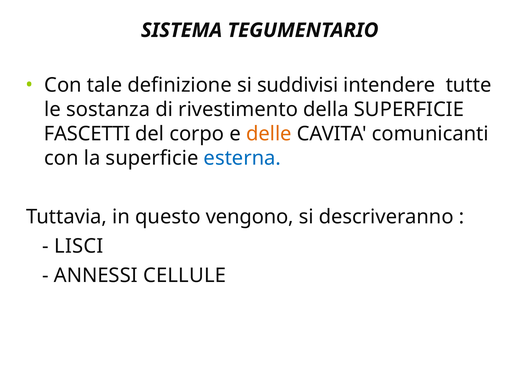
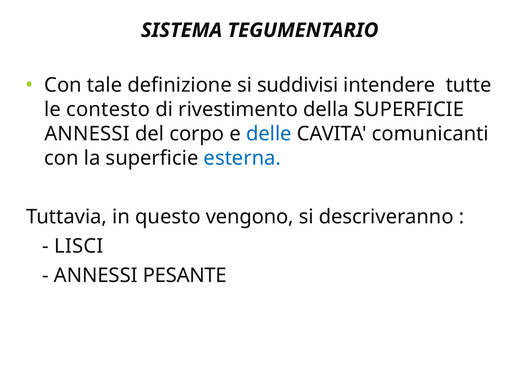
sostanza: sostanza -> contesto (108, 110)
FASCETTI: FASCETTI -> ANNESSI (87, 134)
delle colour: orange -> blue (269, 134)
CELLULE: CELLULE -> PESANTE (185, 275)
